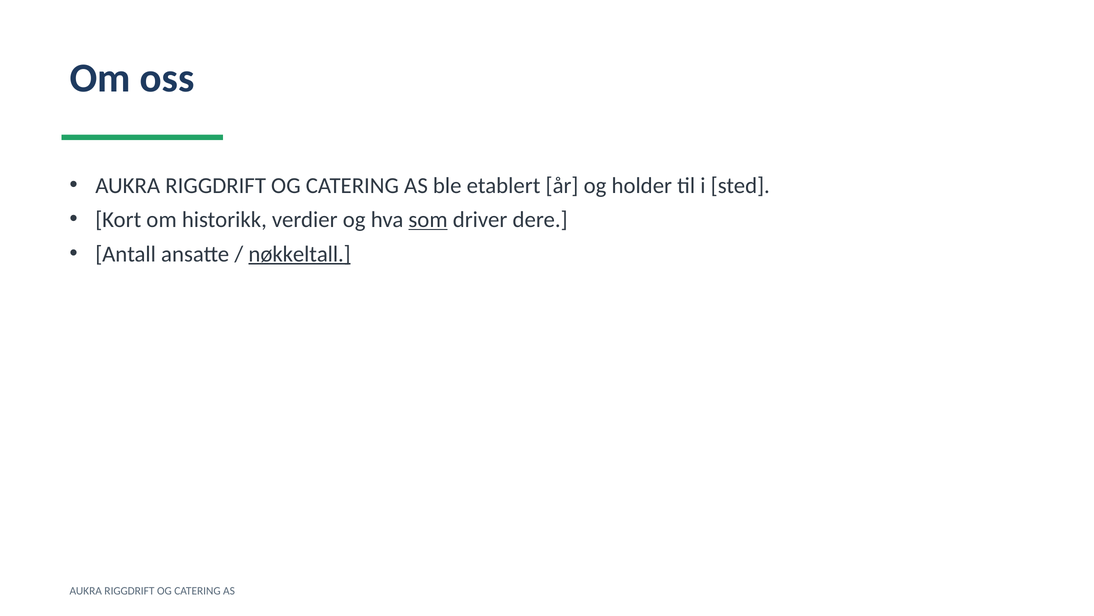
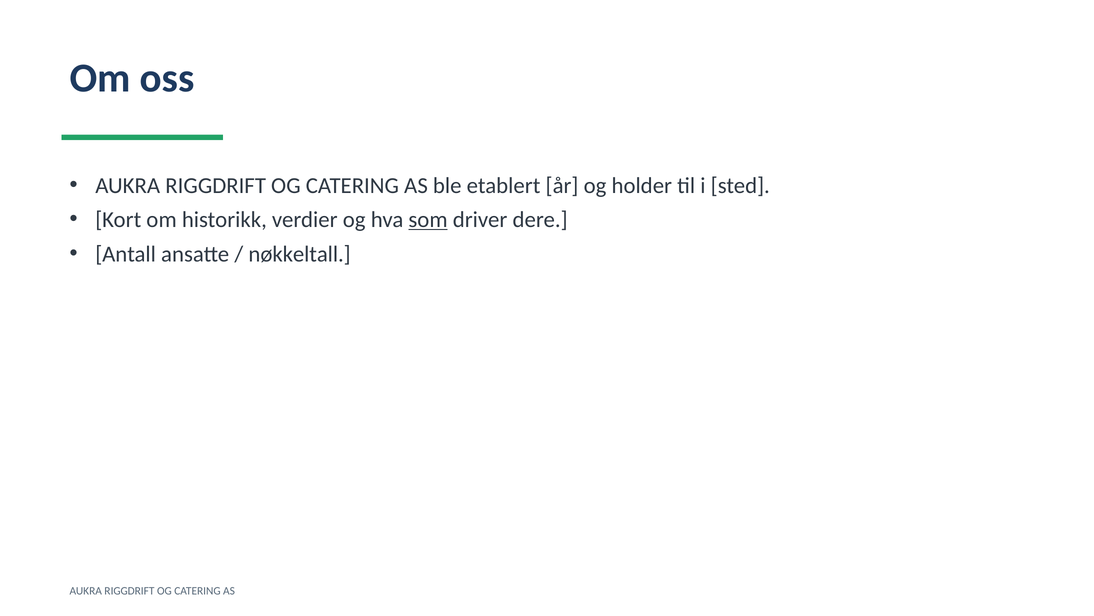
nøkkeltall underline: present -> none (300, 254)
